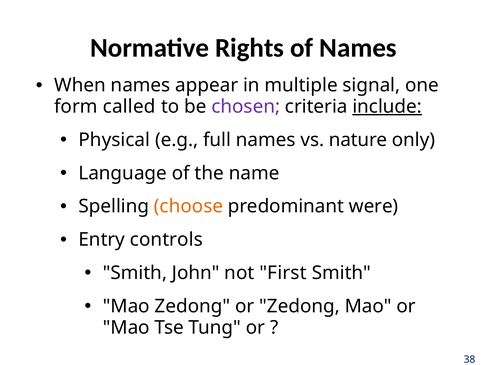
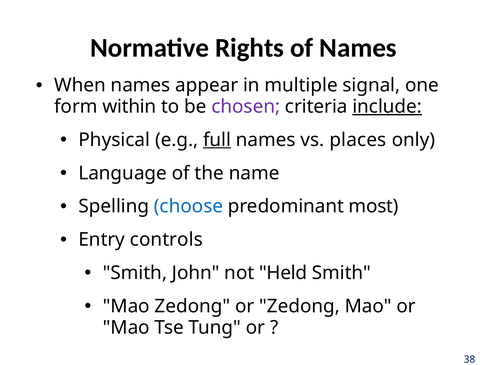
called: called -> within (129, 107)
full underline: none -> present (217, 140)
nature: nature -> places (358, 140)
choose colour: orange -> blue (189, 207)
were: were -> most (374, 207)
First: First -> Held (283, 273)
